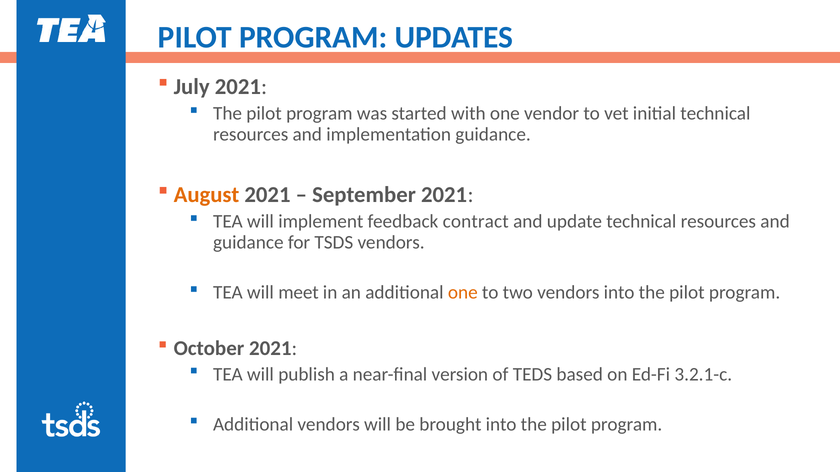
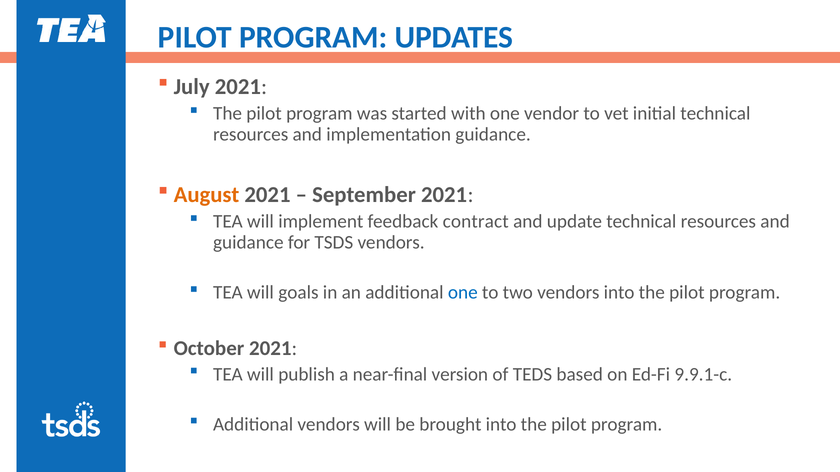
meet: meet -> goals (298, 293)
one colour: orange -> blue (463, 293)
3.2.1-c: 3.2.1-c -> 9.9.1-c (703, 375)
